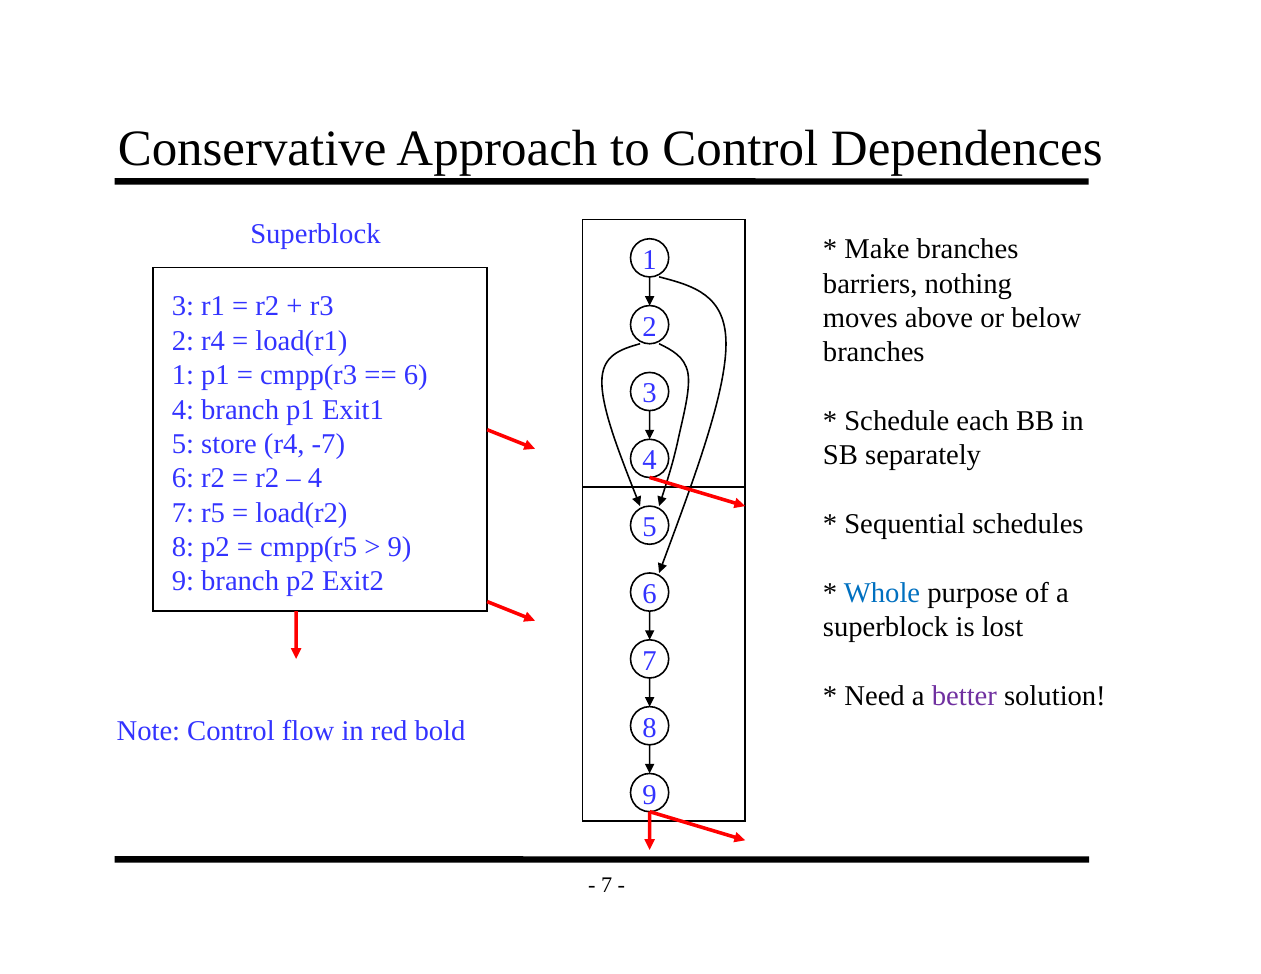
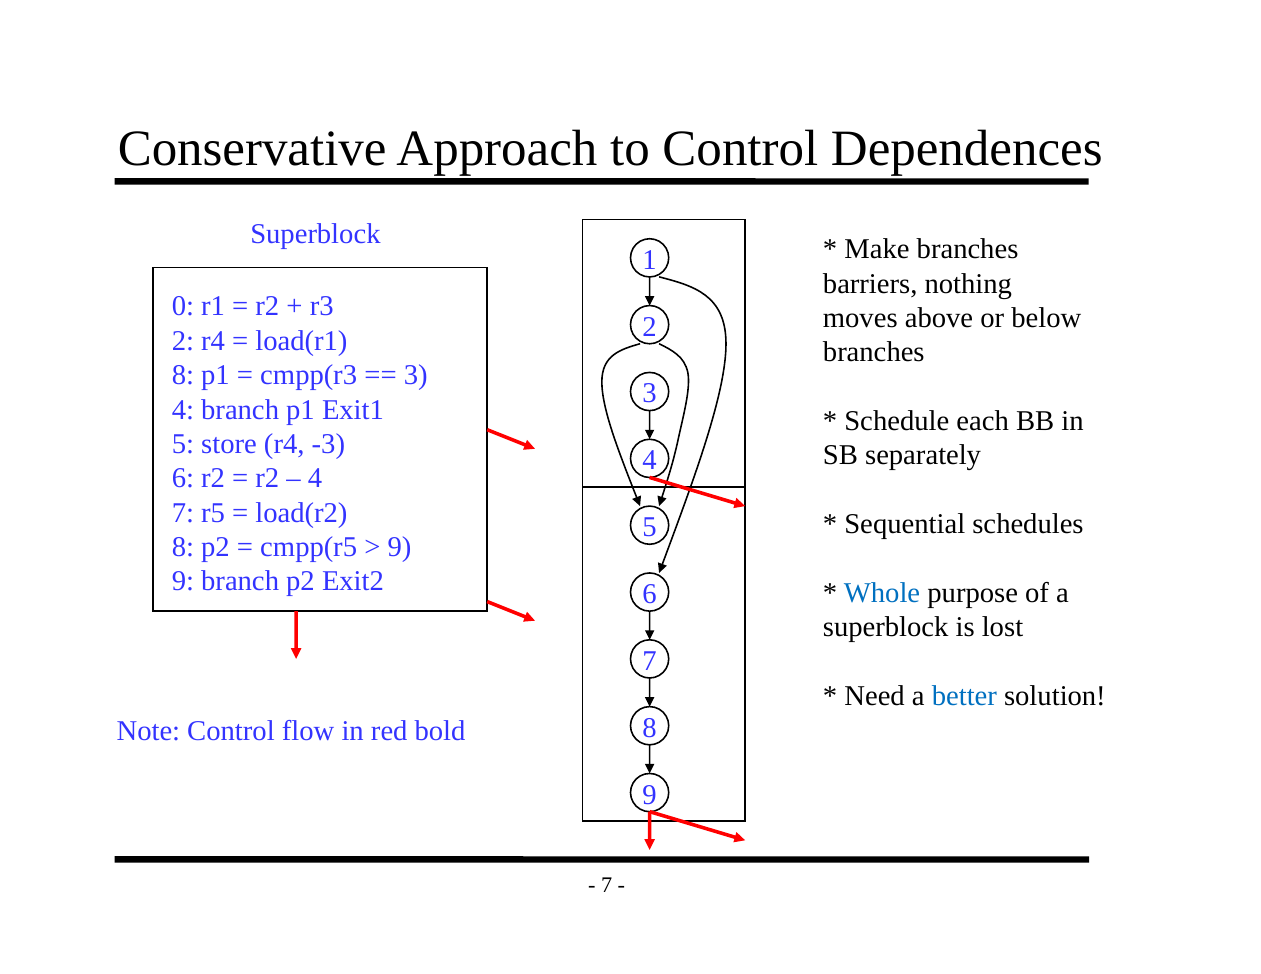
3: 3 -> 0 (183, 307)
1: 1 -> 8 (183, 375)
6: 6 -> 3 (416, 375)
-7: -7 -> -3 (328, 444)
better colour: purple -> blue (964, 696)
